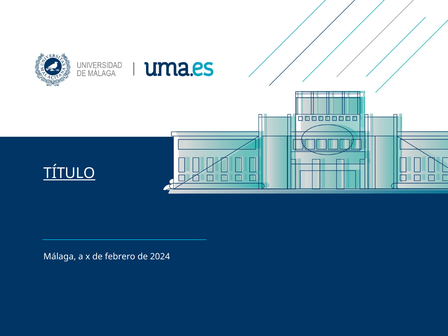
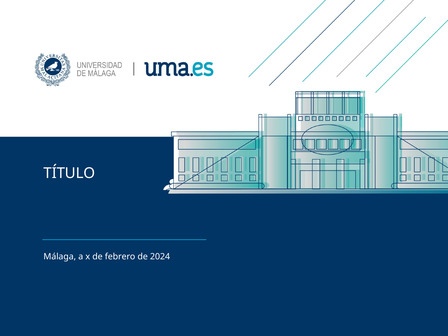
TÍTULO underline: present -> none (69, 173)
